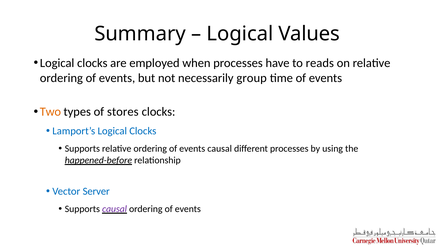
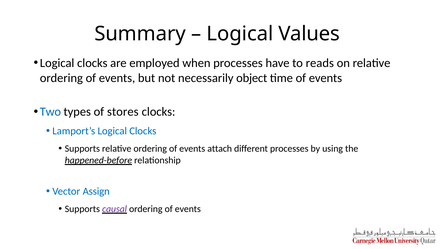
group: group -> object (252, 78)
Two colour: orange -> blue (50, 112)
events causal: causal -> attach (220, 149)
Server: Server -> Assign (96, 191)
